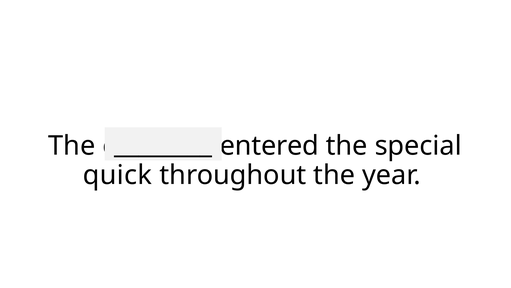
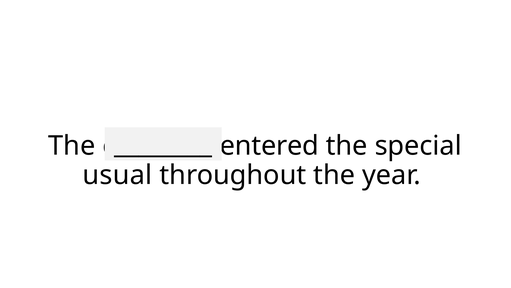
quick: quick -> usual (117, 175)
